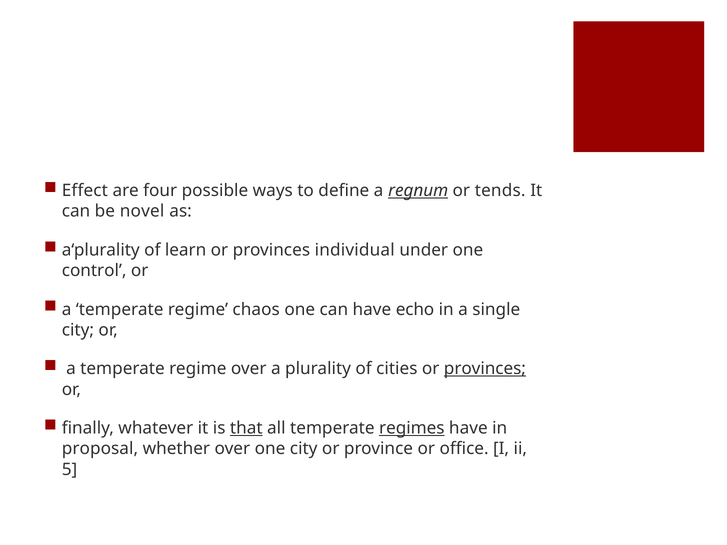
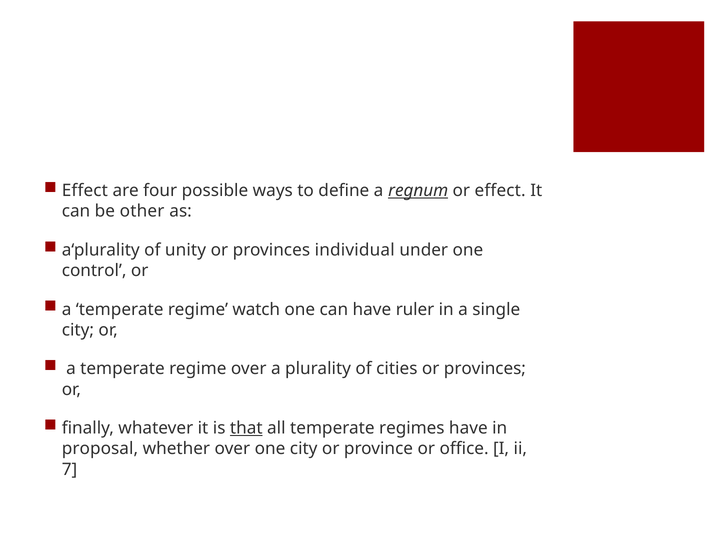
or tends: tends -> effect (500, 191)
novel: novel -> other (142, 211)
learn: learn -> unity (186, 250)
chaos: chaos -> watch (256, 310)
echo: echo -> ruler (415, 310)
provinces underline: present -> none (485, 369)
regimes underline: present -> none (412, 428)
5: 5 -> 7 (70, 470)
